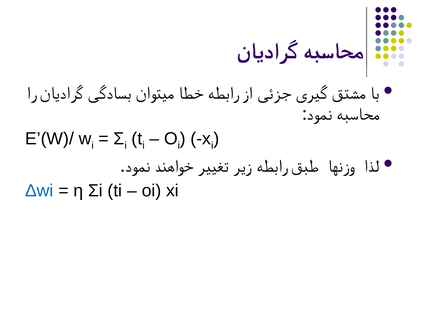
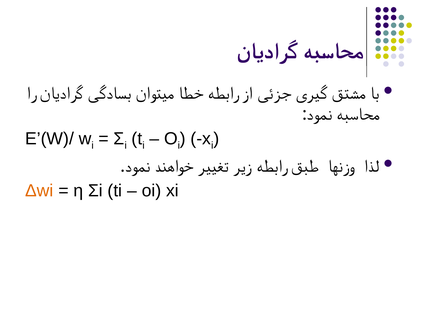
Δwi colour: blue -> orange (39, 191)
